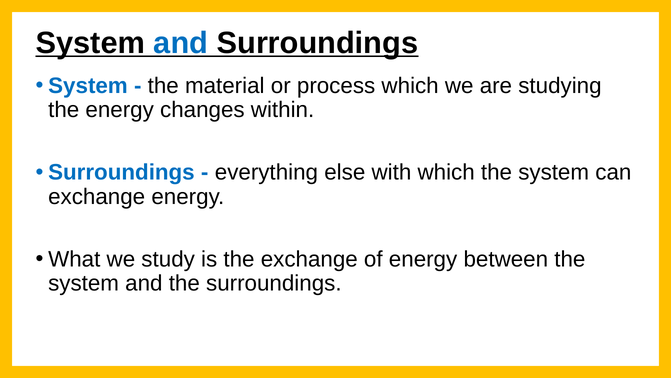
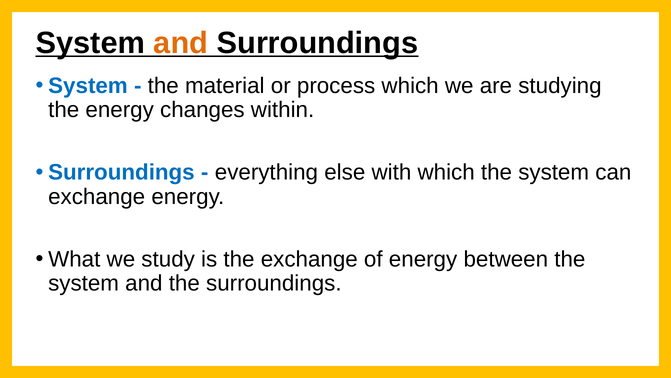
and colour: blue -> orange (181, 43)
